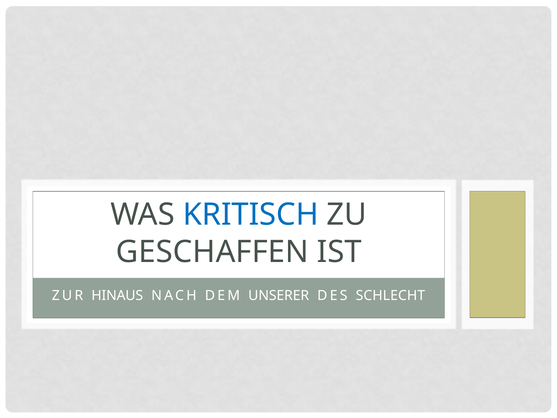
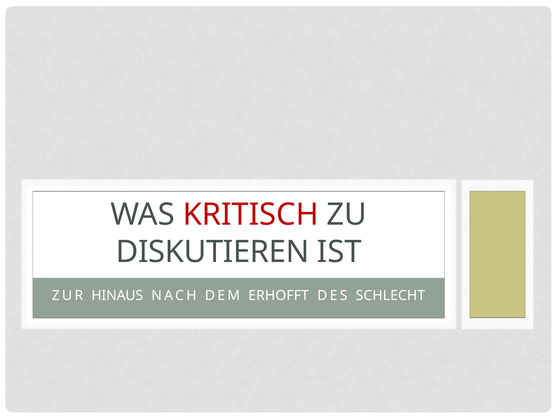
KRITISCH colour: blue -> red (251, 215)
GESCHAFFEN: GESCHAFFEN -> DISKUTIEREN (213, 252)
UNSERER: UNSERER -> ERHOFFT (279, 295)
